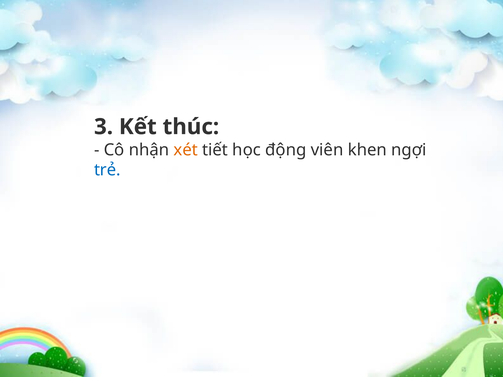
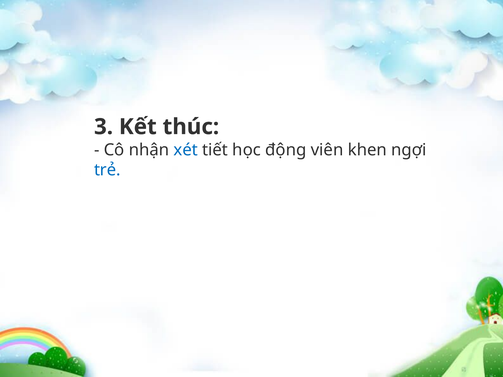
xét colour: orange -> blue (186, 150)
